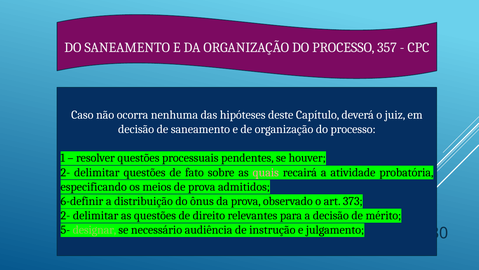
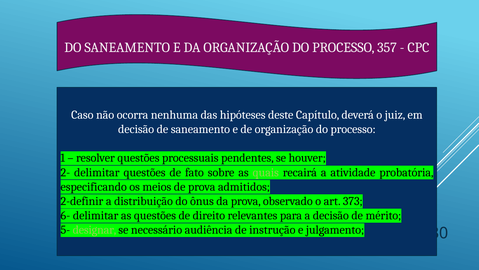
quais colour: pink -> light green (266, 172)
6-definir: 6-definir -> 2-definir (82, 201)
2-: 2- -> 6- (65, 215)
